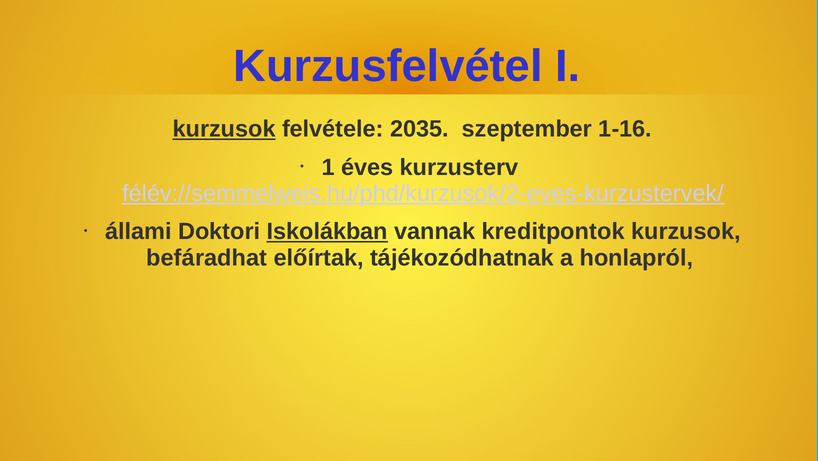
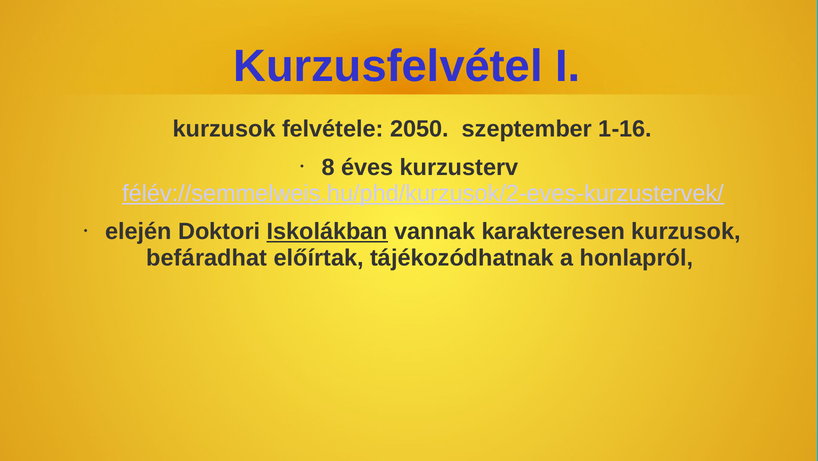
kurzusok underline: present -> none (224, 129)
2035: 2035 -> 2050 (419, 129)
1: 1 -> 8 (328, 167)
állami: állami -> elején (138, 232)
kreditpontok: kreditpontok -> karakteresen (553, 232)
